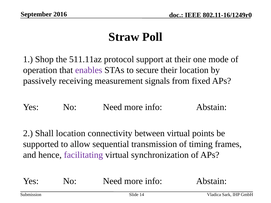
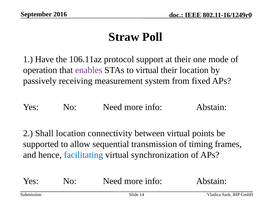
Shop: Shop -> Have (44, 59)
511.11az: 511.11az -> 106.11az (85, 59)
to secure: secure -> virtual (147, 70)
signals: signals -> system (157, 81)
facilitating colour: purple -> blue (83, 155)
